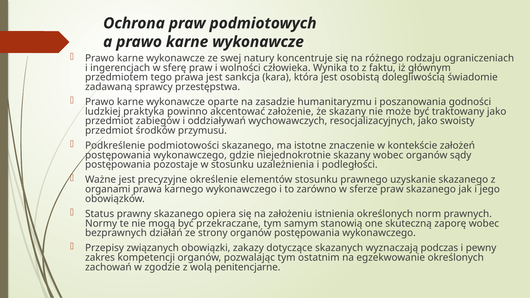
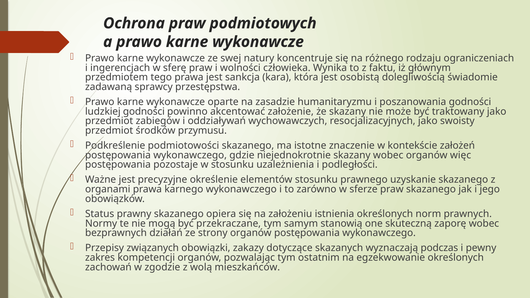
ludzkiej praktyka: praktyka -> godności (144, 111)
sądy: sądy -> więc (461, 155)
penitencjarne: penitencjarne -> mieszkańców (247, 267)
